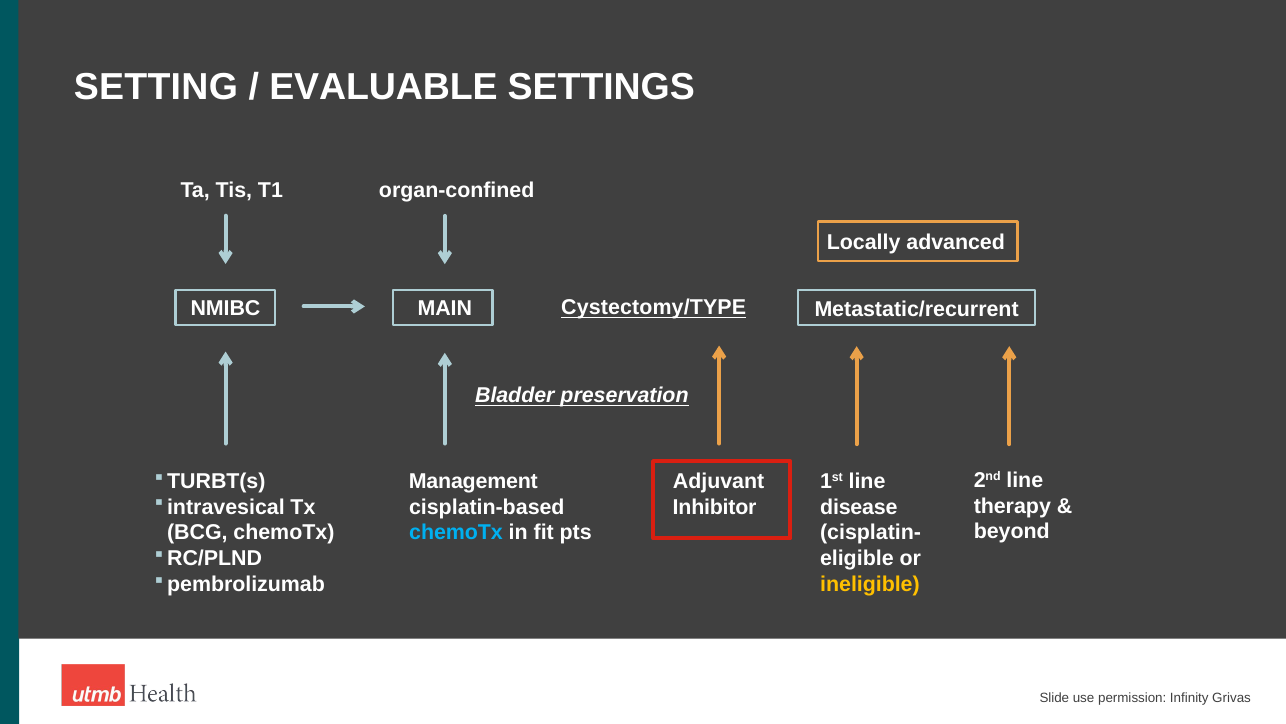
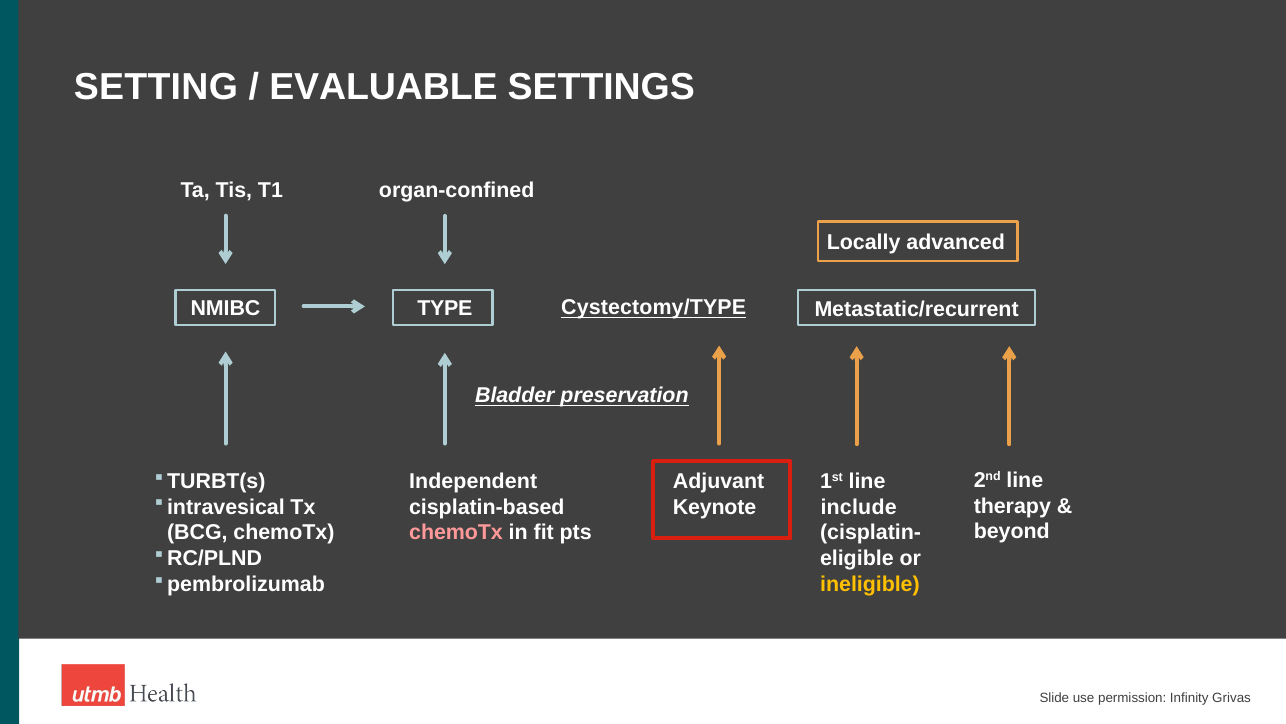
MAIN: MAIN -> TYPE (445, 308)
Management: Management -> Independent (473, 481)
Inhibitor: Inhibitor -> Keynote (715, 507)
disease: disease -> include (859, 507)
chemoTx colour: light blue -> pink (456, 532)
